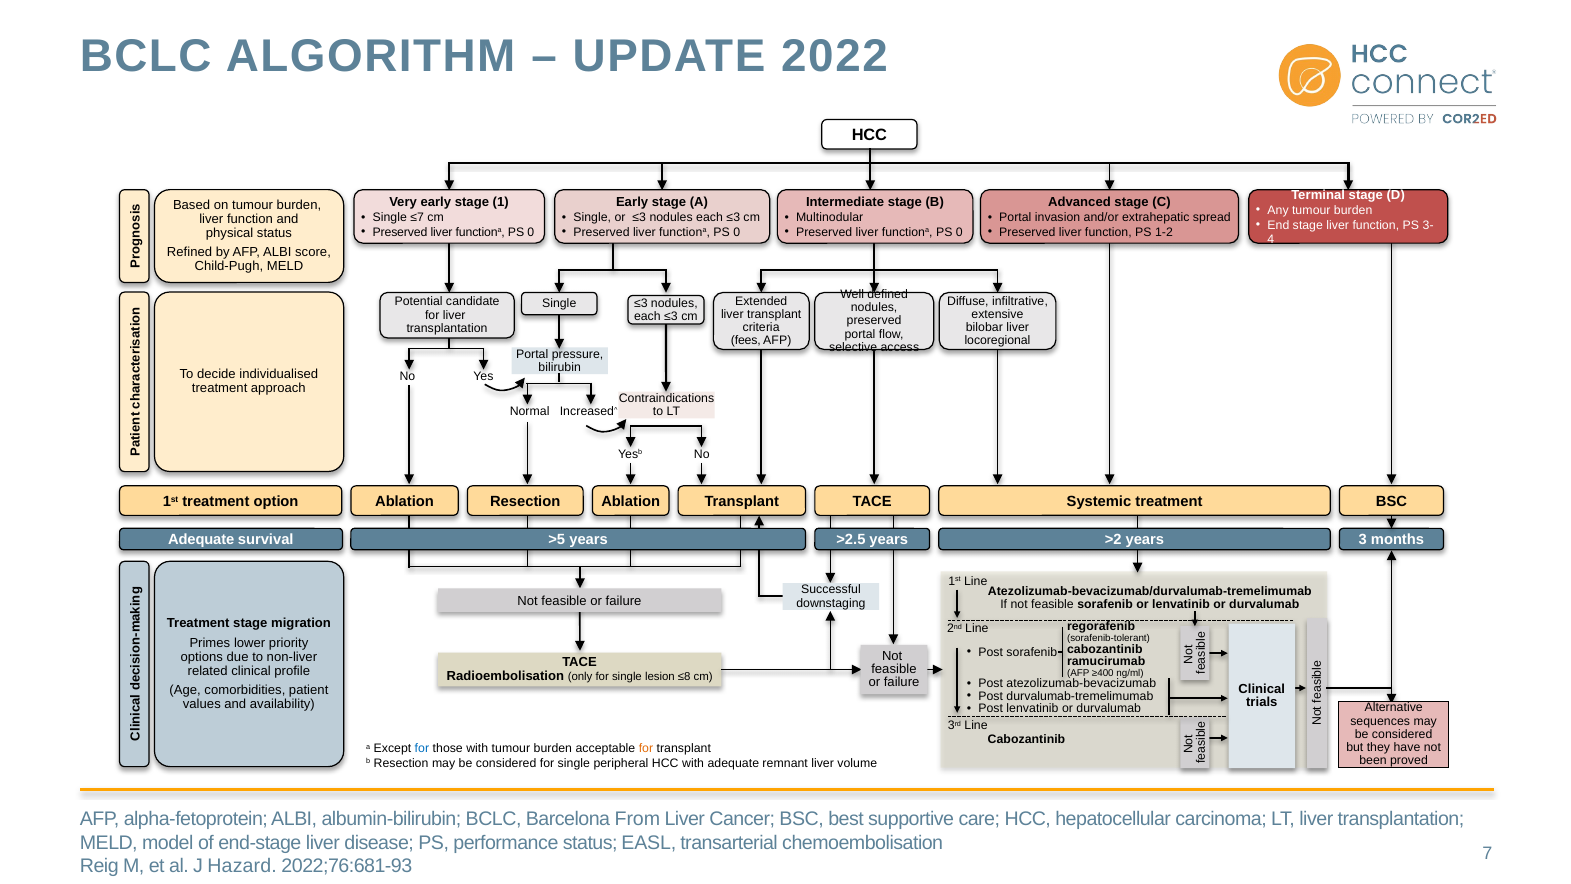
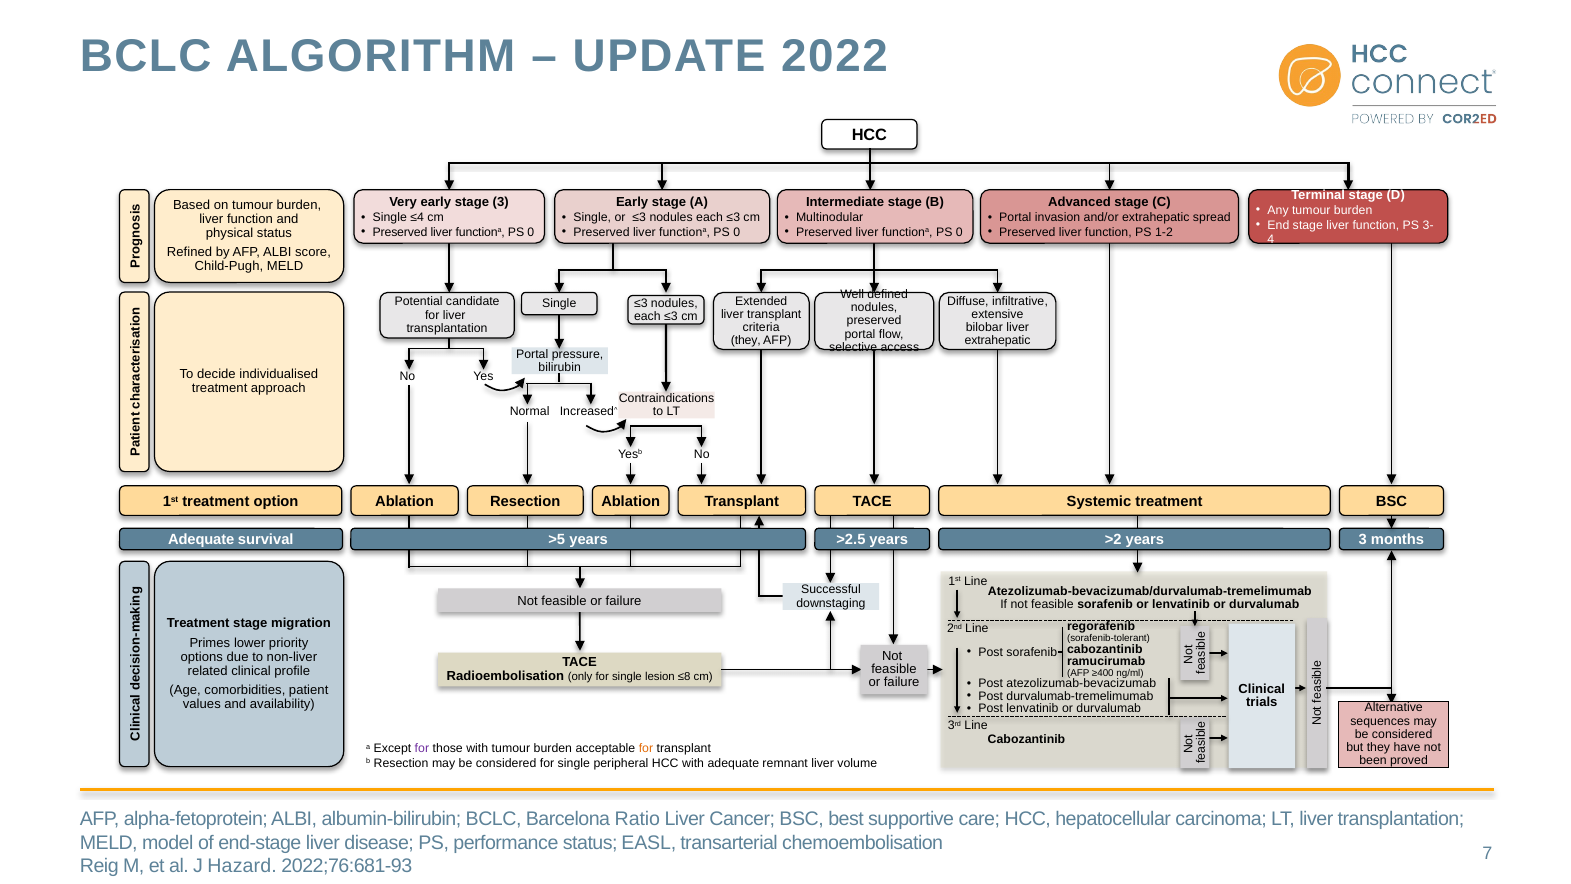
stage 1: 1 -> 3 (501, 202)
≤7: ≤7 -> ≤4 (417, 218)
fees: fees -> they (746, 341)
locoregional: locoregional -> extrahepatic (997, 341)
for colour: blue -> purple (422, 748)
From: From -> Ratio (637, 819)
